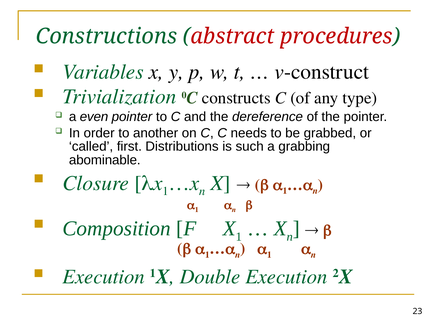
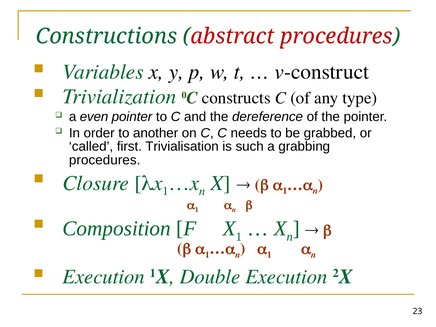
Distributions: Distributions -> Trivialisation (182, 147)
abominable: abominable -> procedures (105, 160)
